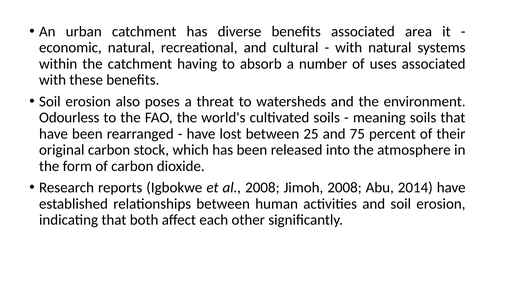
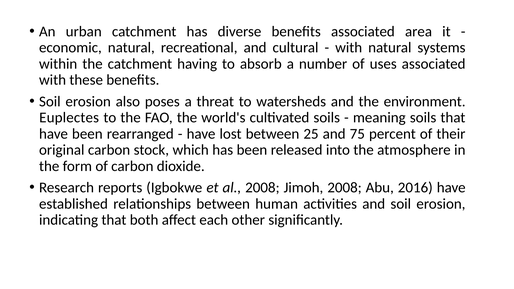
Odourless: Odourless -> Euplectes (69, 118)
2014: 2014 -> 2016 (415, 188)
